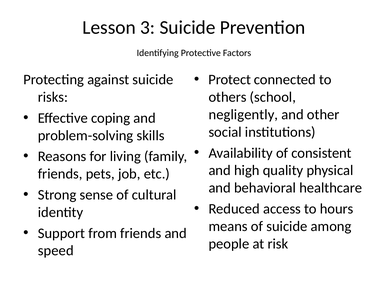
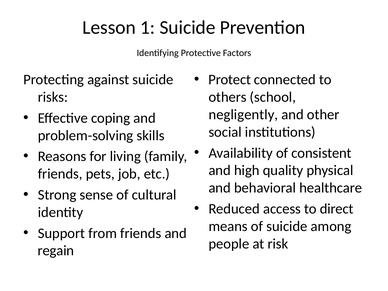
3: 3 -> 1 (148, 28)
hours: hours -> direct (337, 209)
speed: speed -> regain (56, 251)
